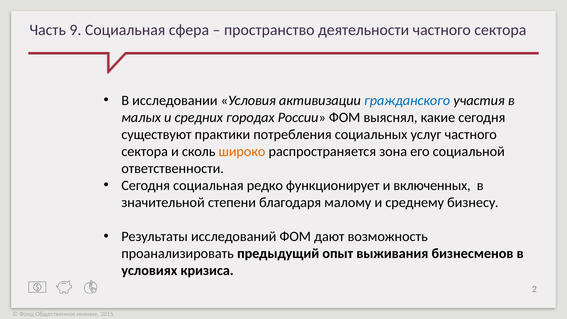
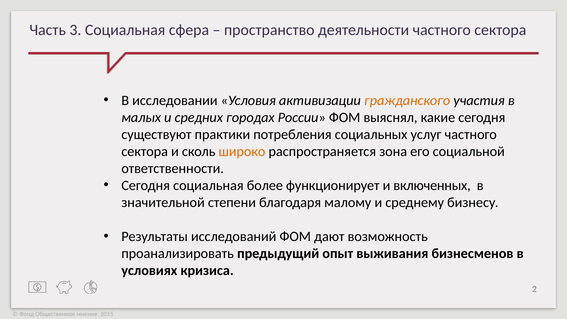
9: 9 -> 3 (75, 30)
гражданского colour: blue -> orange (407, 100)
редко: редко -> более (265, 185)
